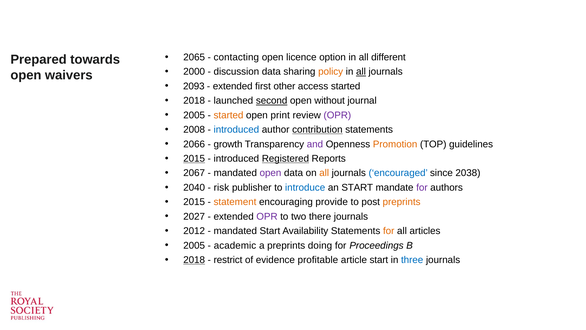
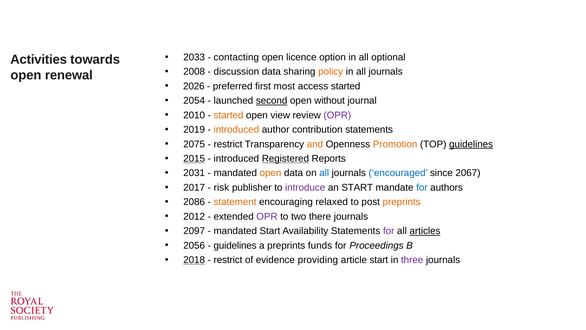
2065: 2065 -> 2033 (194, 57)
different: different -> optional (388, 57)
Prepared: Prepared -> Activities (39, 59)
2000: 2000 -> 2008 (194, 72)
all underline: present -> none (361, 72)
waivers: waivers -> renewal (69, 75)
2093: 2093 -> 2026 (194, 86)
extended: extended -> preferred (233, 86)
other: other -> most (284, 86)
2018: 2018 -> 2054 (194, 101)
2005: 2005 -> 2010 (194, 115)
print: print -> view (280, 115)
2008: 2008 -> 2019 (194, 130)
introduced colour: blue -> orange (236, 130)
contribution underline: present -> none (317, 130)
2066: 2066 -> 2075 (194, 144)
growth: growth -> restrict (228, 144)
and colour: purple -> orange (315, 144)
guidelines underline: none -> present (471, 144)
2067: 2067 -> 2031 (194, 173)
open colour: purple -> orange (270, 173)
all colour: orange -> blue (324, 173)
2038: 2038 -> 2067 (468, 173)
2040: 2040 -> 2017 (194, 187)
introduce colour: blue -> purple (305, 187)
for colour: purple -> blue (422, 187)
2015: 2015 -> 2086 (194, 202)
provide: provide -> relaxed (332, 202)
2027: 2027 -> 2012 (194, 216)
2012: 2012 -> 2097 (194, 231)
for colour: orange -> purple (389, 231)
articles underline: none -> present (425, 231)
2005: 2005 -> 2056 (194, 245)
academic: academic -> guidelines (235, 245)
doing: doing -> funds (320, 245)
profitable: profitable -> providing (318, 260)
three colour: blue -> purple (412, 260)
